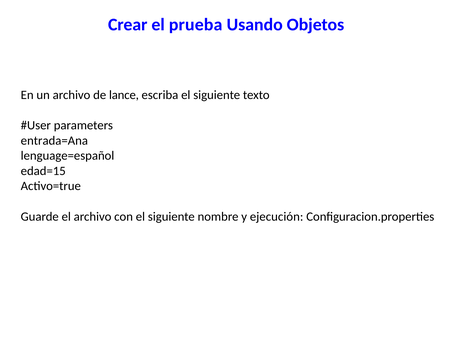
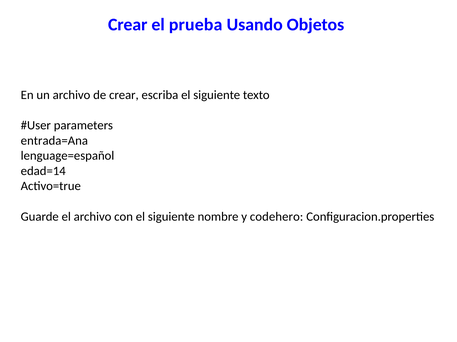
de lance: lance -> crear (124, 95)
edad=15: edad=15 -> edad=14 (43, 171)
ejecución: ejecución -> codehero (277, 217)
